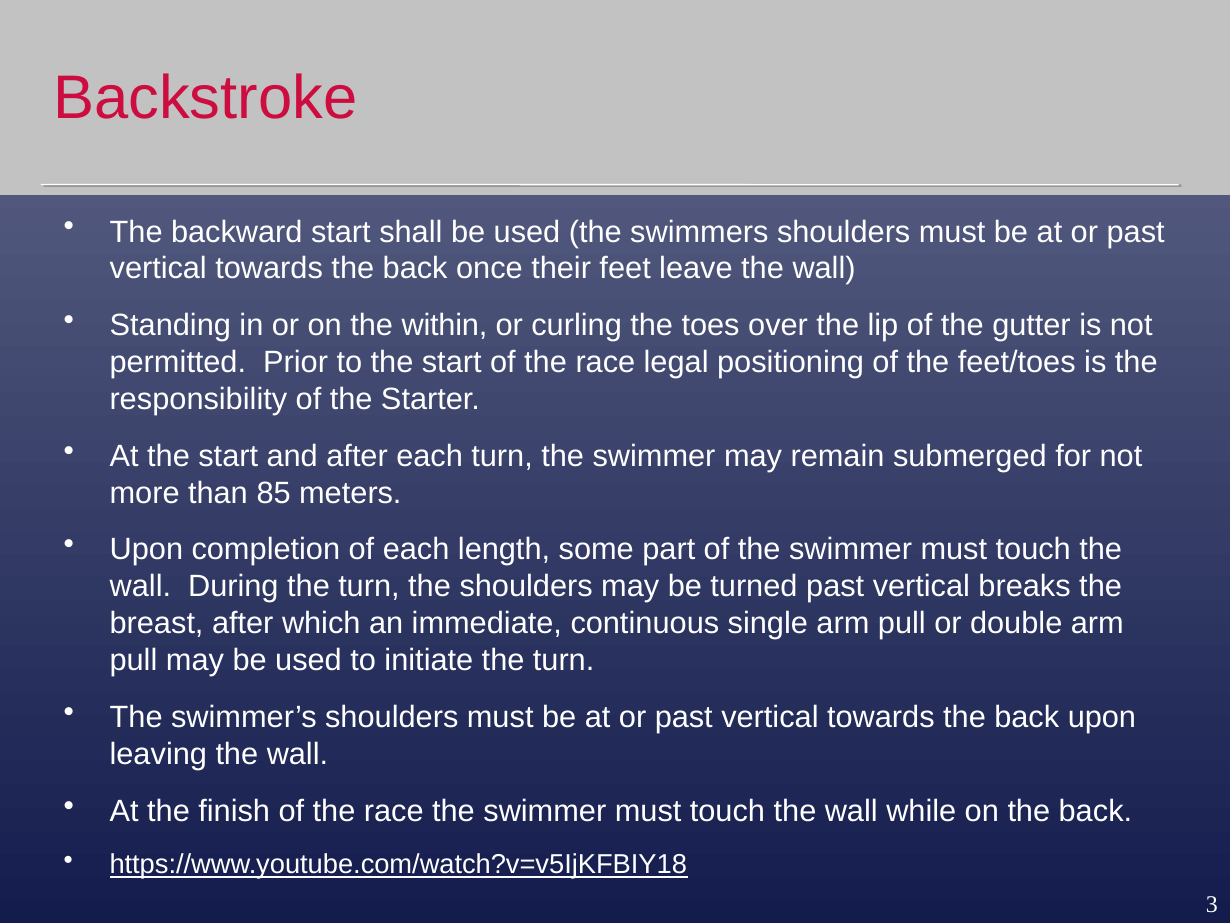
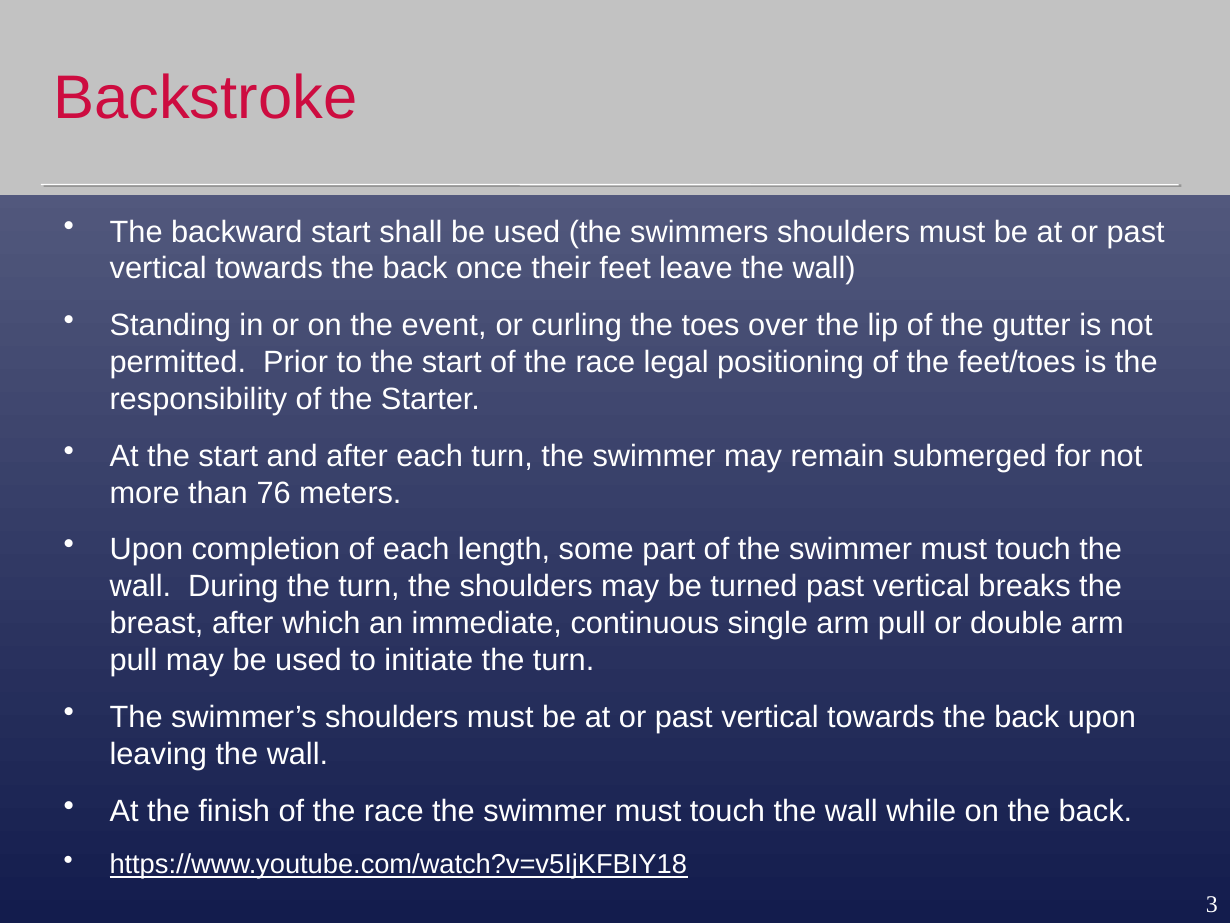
within: within -> event (444, 325)
85: 85 -> 76 (274, 493)
